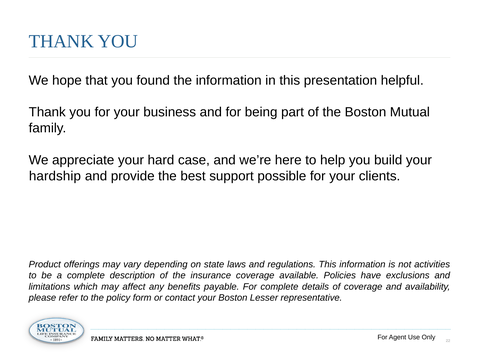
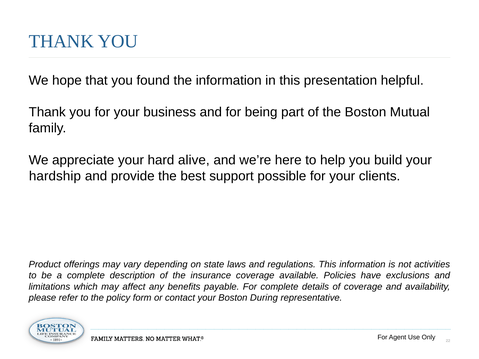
case: case -> alive (194, 160)
Lesser: Lesser -> During (264, 298)
